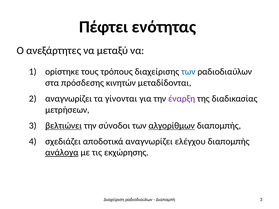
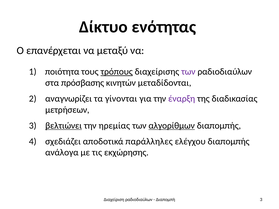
Πέφτει: Πέφτει -> Δίκτυο (103, 27)
ανεξάρτητες: ανεξάρτητες -> επανέρχεται (54, 51)
ορίστηκε: ορίστηκε -> ποιότητα (62, 72)
τρόπους underline: none -> present (117, 72)
των colour: blue -> purple (188, 72)
πρόσδεσης: πρόσδεσης -> πρόσβασης (83, 83)
σύνοδοι: σύνοδοι -> ηρεμίας (114, 126)
αποδοτικά αναγνωρίζει: αναγνωρίζει -> παράλληλες (149, 142)
ανάλογα underline: present -> none (62, 153)
